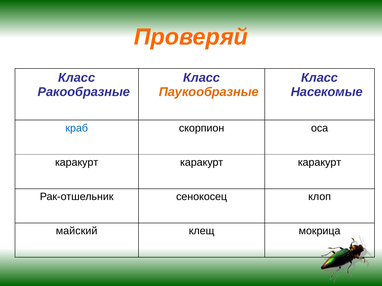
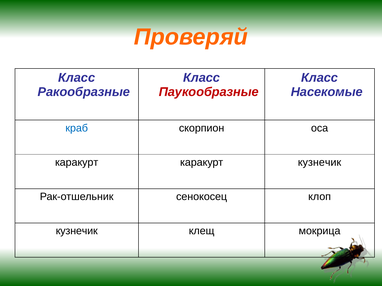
Паукообразные colour: orange -> red (209, 92)
каракурт: каракурт -> кузнечик (320, 163)
майский: майский -> кузнечик (77, 231)
